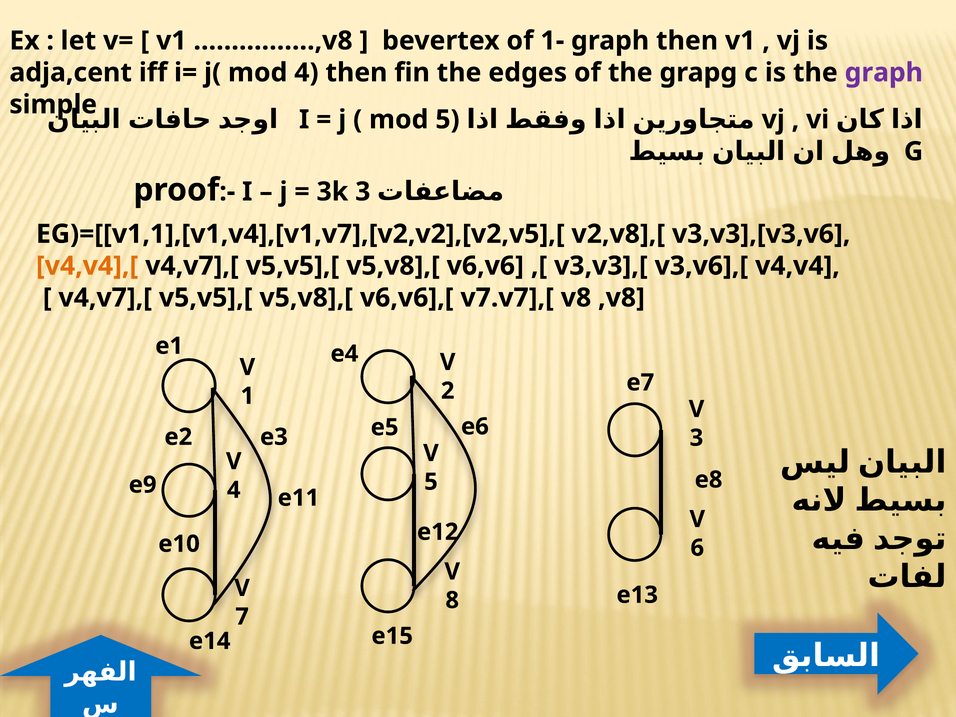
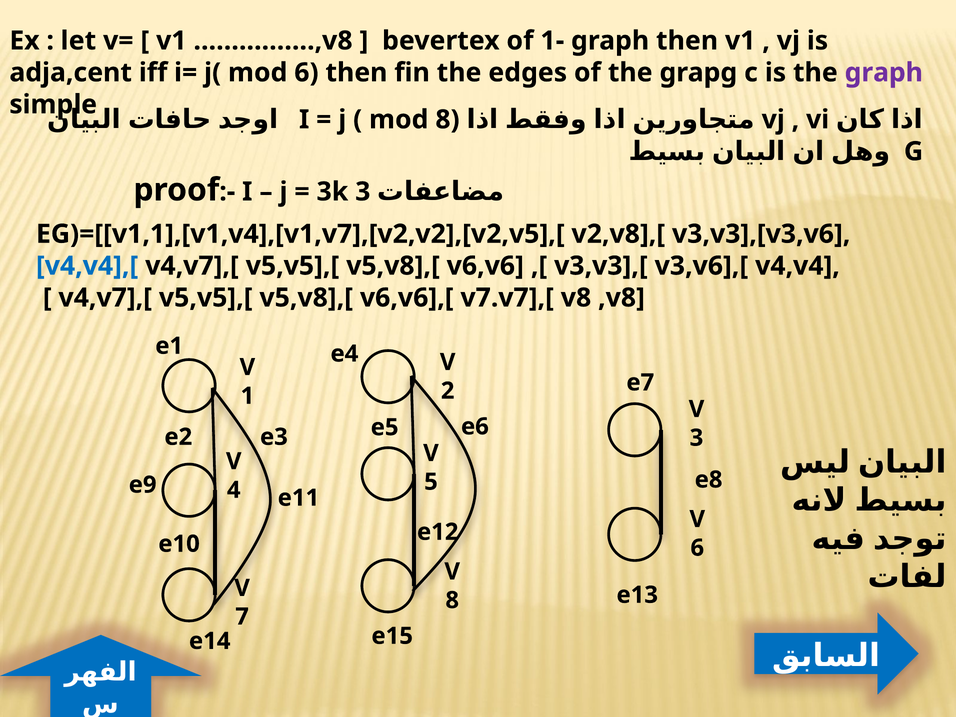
mod 4: 4 -> 6 (306, 73)
mod 5: 5 -> 8 (447, 120)
v4,v4],[ colour: orange -> blue (87, 266)
